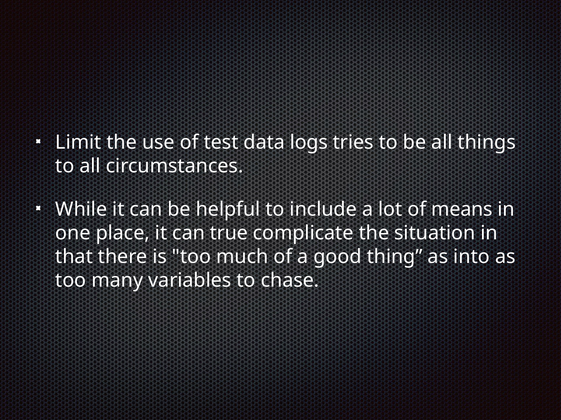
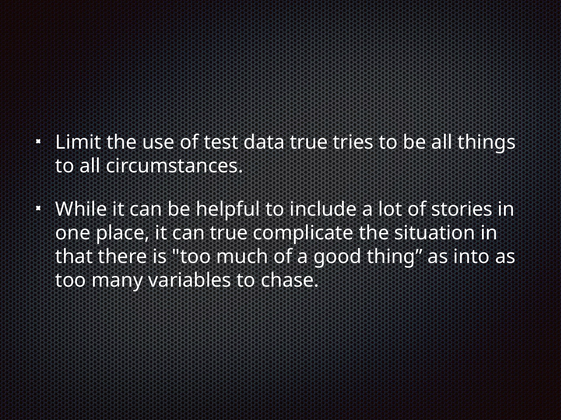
data logs: logs -> true (309, 143)
means: means -> stories (462, 210)
